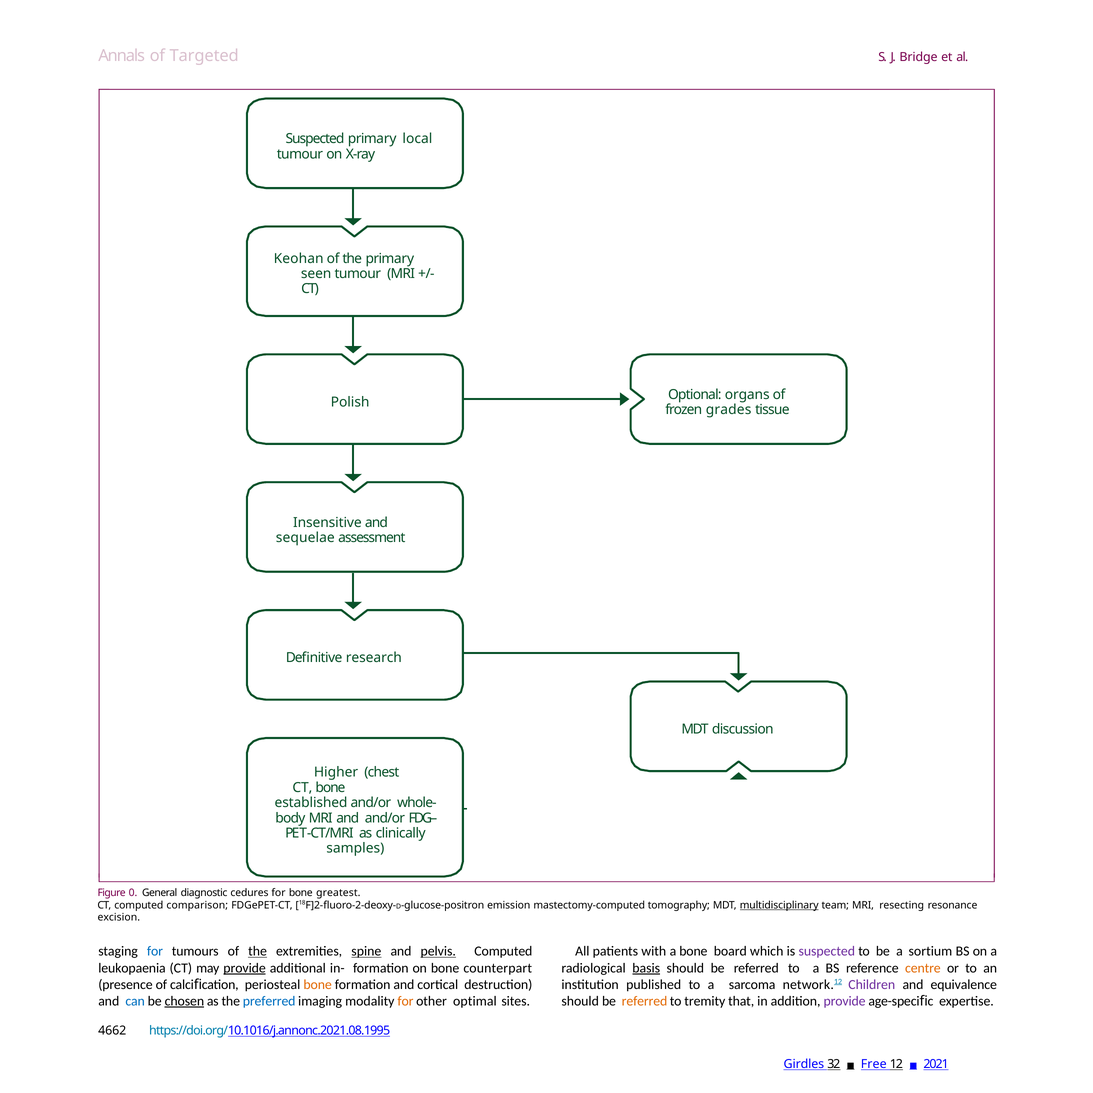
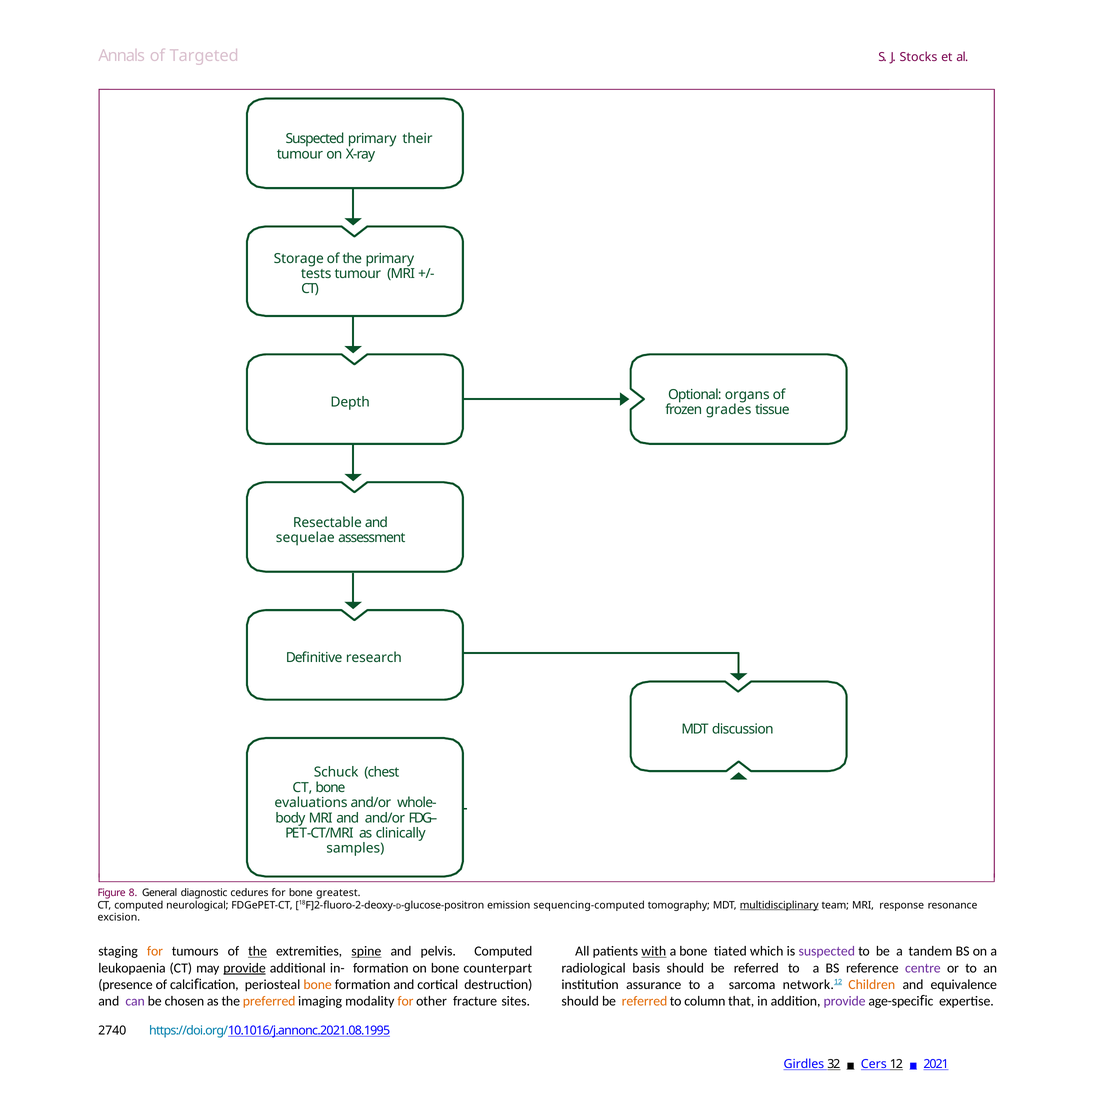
Bridge: Bridge -> Stocks (918, 57)
local: local -> their (417, 139)
Keohan: Keohan -> Storage (299, 259)
seen: seen -> tests (316, 274)
Polish: Polish -> Depth (350, 402)
Insensitive: Insensitive -> Resectable (327, 522)
Higher: Higher -> Schuck (336, 772)
established: established -> evaluations (311, 803)
0: 0 -> 8 (133, 893)
comparison: comparison -> neurological (197, 905)
mastectomy-computed: mastectomy-computed -> sequencing-computed (589, 905)
resecting: resecting -> response (902, 905)
for colour: blue -> orange (155, 951)
pelvis underline: present -> none (438, 951)
with underline: none -> present (654, 951)
board: board -> tiated (730, 951)
sortium: sortium -> tandem (930, 951)
basis underline: present -> none (646, 968)
centre colour: orange -> purple (923, 968)
published: published -> assurance (654, 985)
Children colour: purple -> orange (872, 985)
can colour: blue -> purple (135, 1001)
chosen underline: present -> none (184, 1001)
preferred colour: blue -> orange (269, 1001)
optimal: optimal -> fracture (475, 1001)
tremity: tremity -> column (705, 1001)
4662: 4662 -> 2740 (112, 1031)
Free: Free -> Cers (874, 1064)
